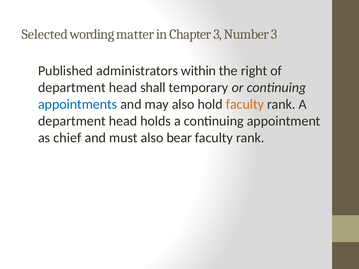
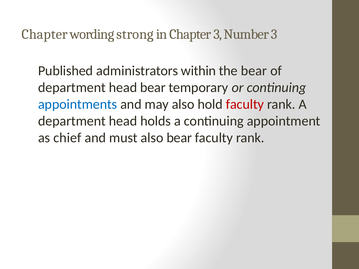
Selected: Selected -> Chapter (45, 34)
matter: matter -> strong (135, 34)
the right: right -> bear (254, 71)
head shall: shall -> bear (153, 88)
faculty colour: orange -> red (245, 104)
